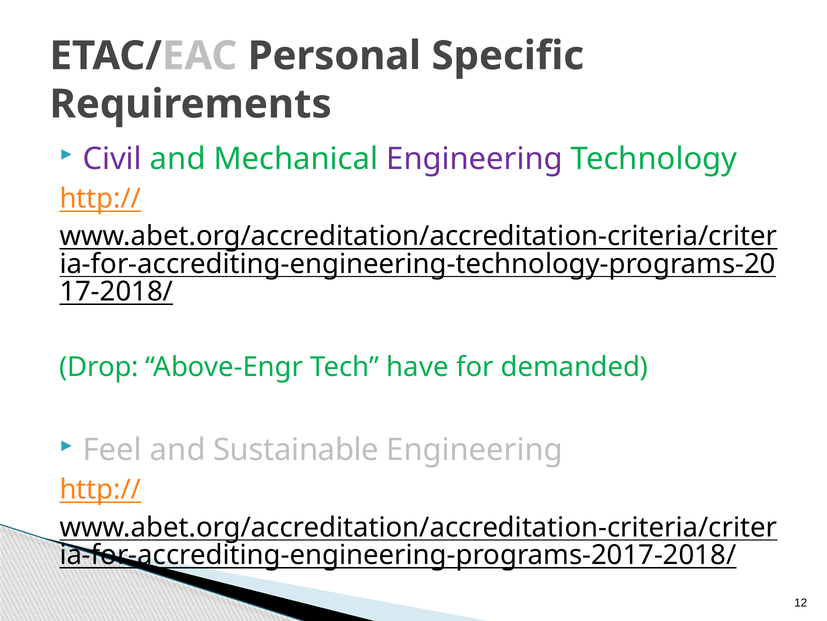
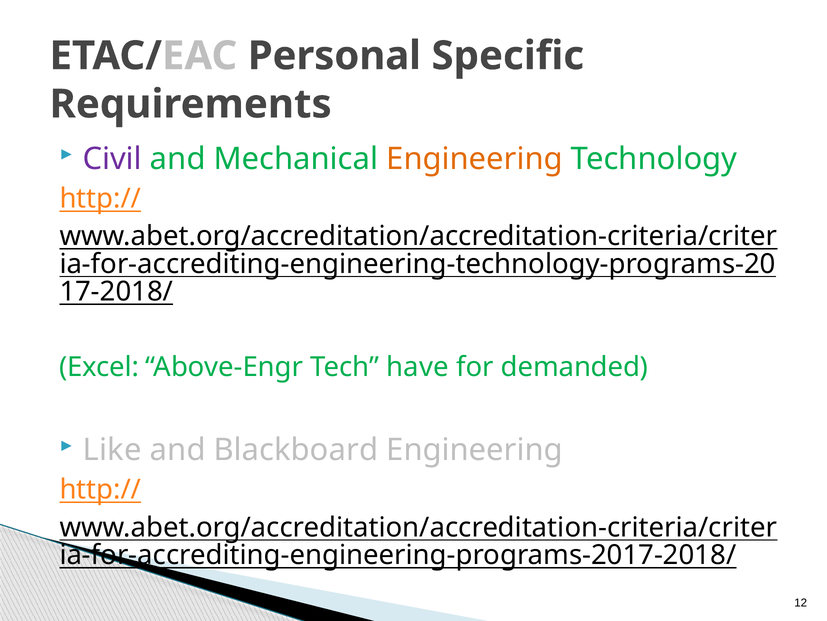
Engineering colour: purple -> orange (475, 159)
Drop: Drop -> Excel (99, 367)
Feel: Feel -> Like (112, 450)
Sustainable: Sustainable -> Blackboard (296, 450)
